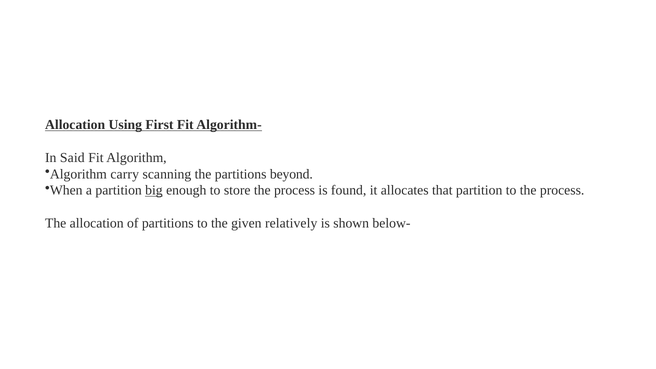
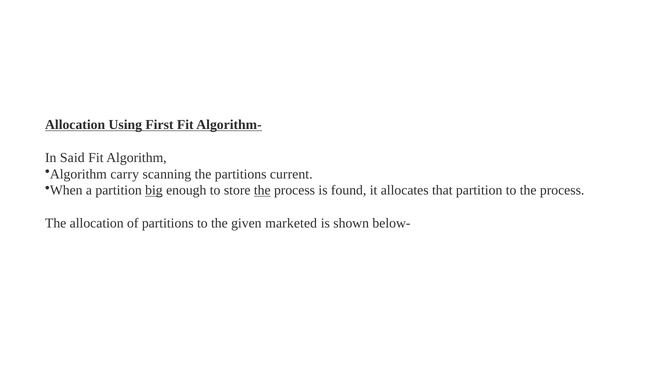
beyond: beyond -> current (291, 174)
the underline: none -> present (262, 190)
relatively: relatively -> marketed (291, 223)
